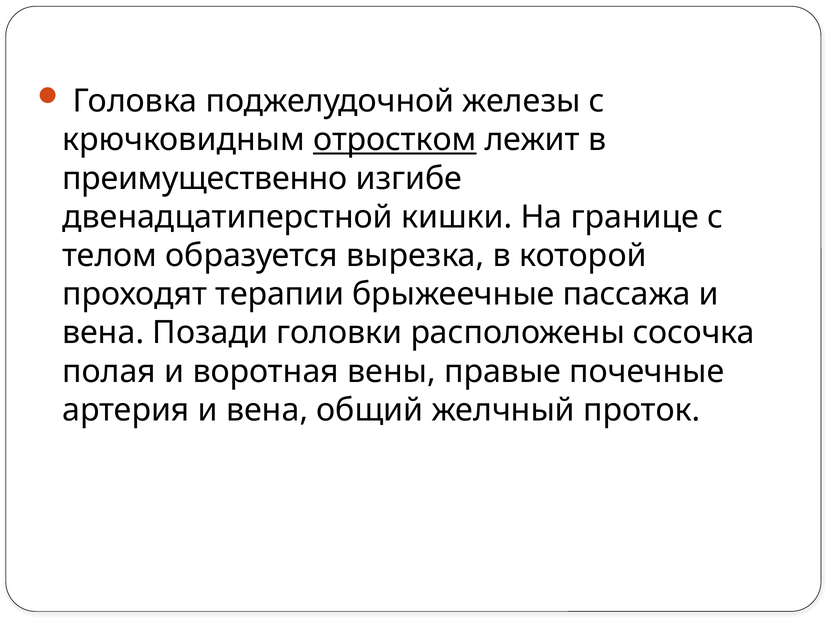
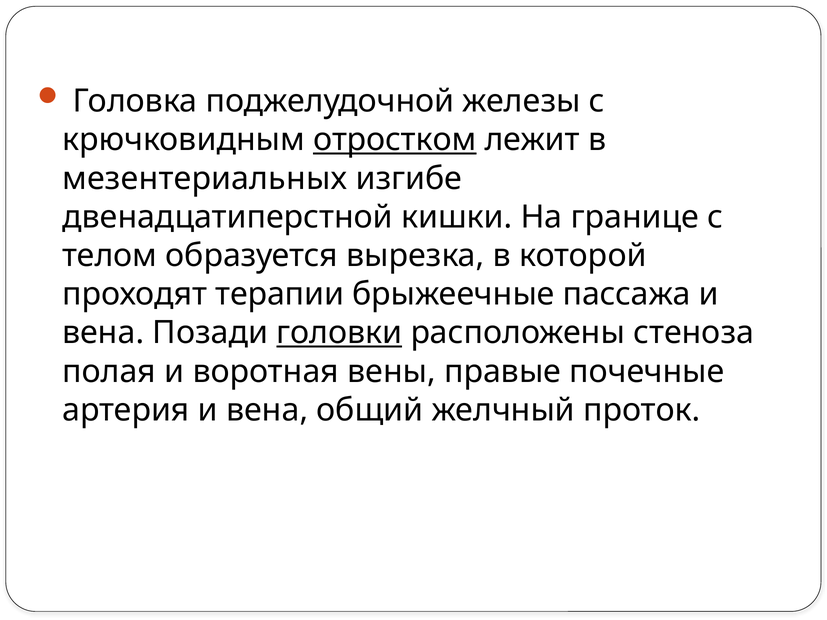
преимущественно: преимущественно -> мезентериальных (205, 179)
головки underline: none -> present (339, 333)
сосочка: сосочка -> стеноза (694, 333)
